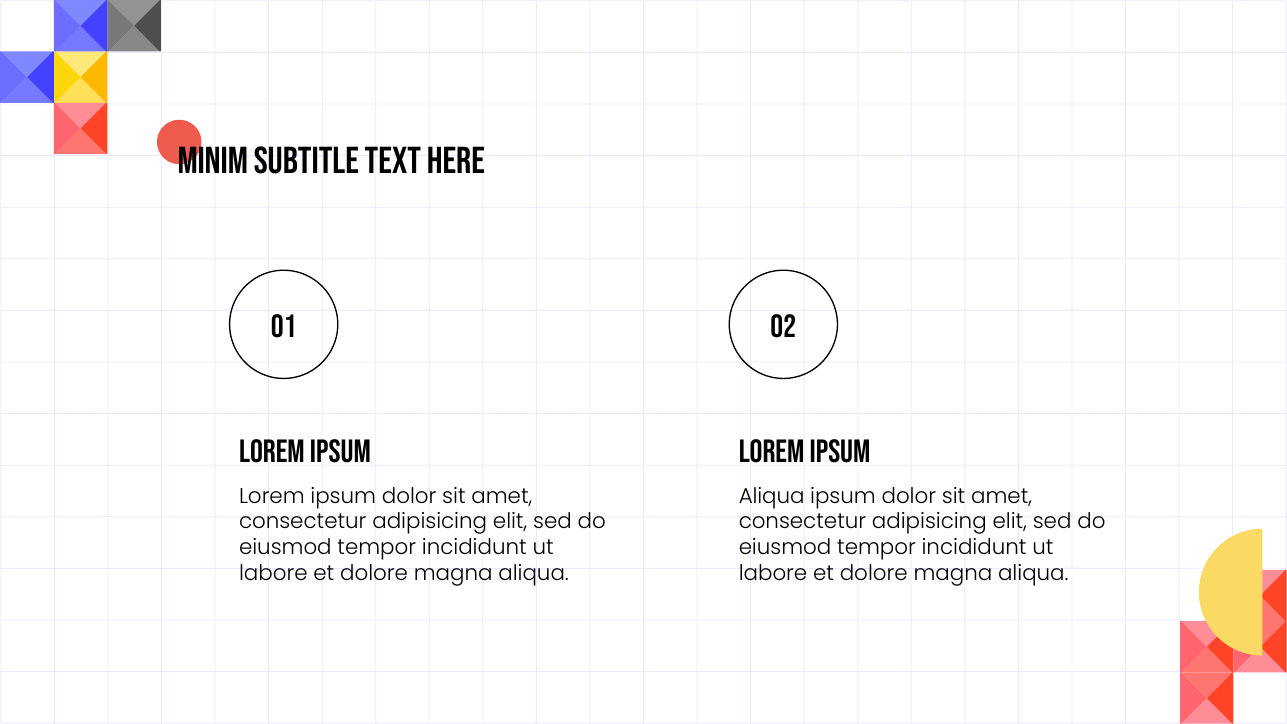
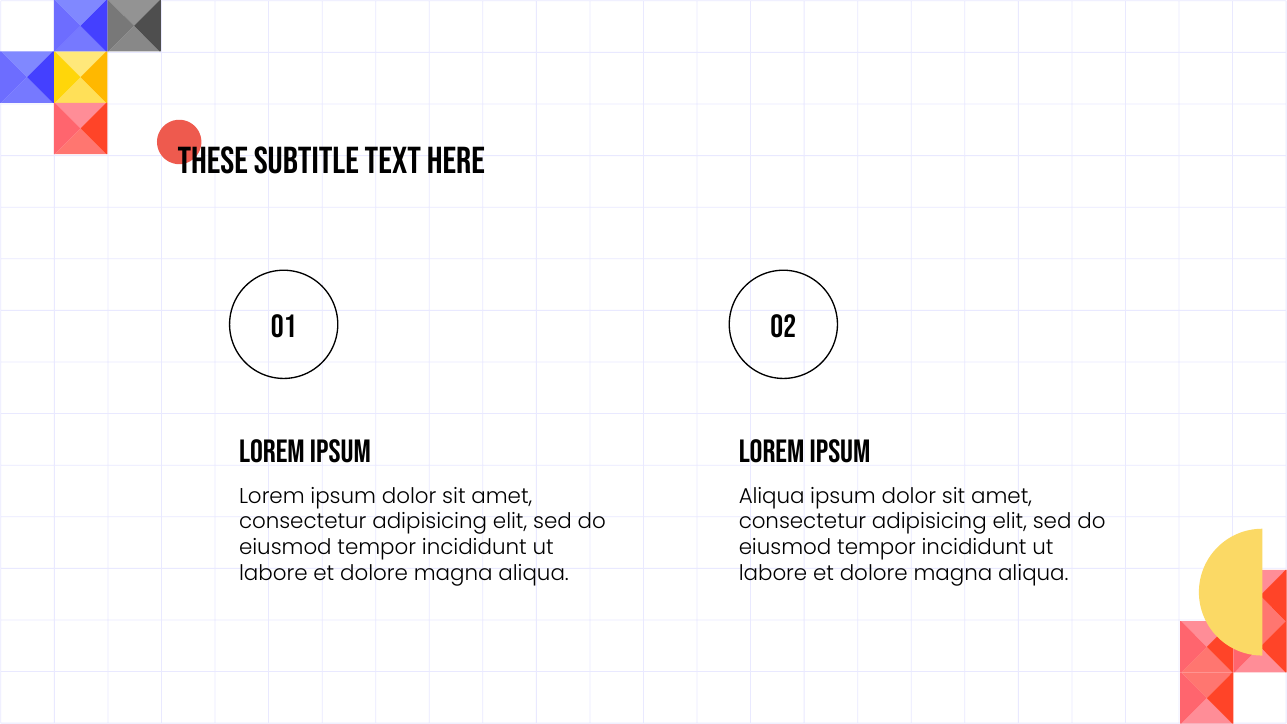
MINIM: MINIM -> THESE (213, 161)
